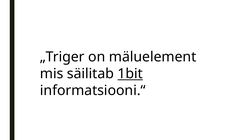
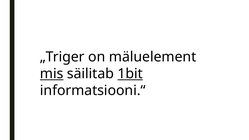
mis underline: none -> present (52, 74)
